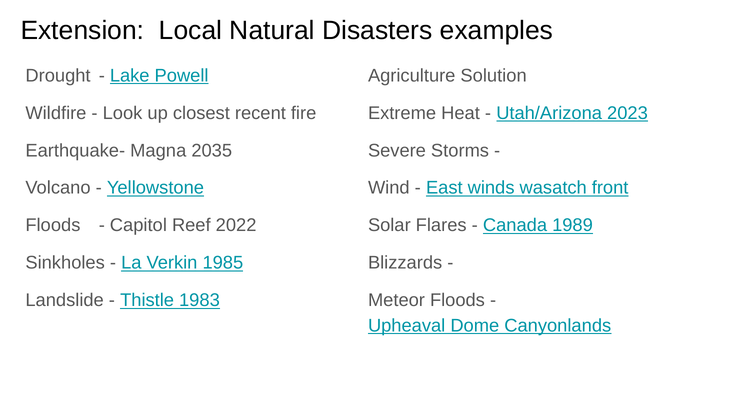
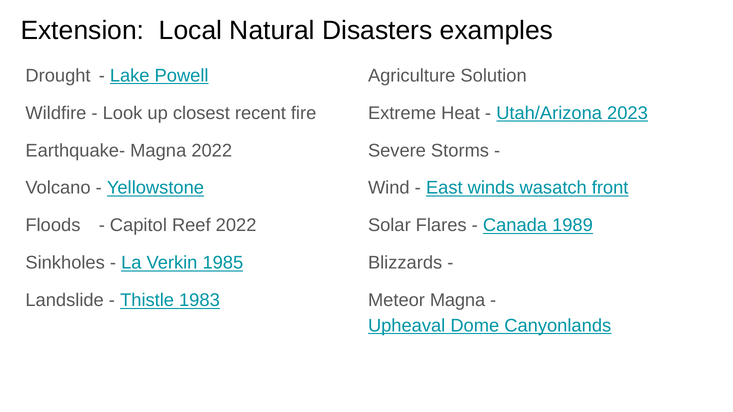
Magna 2035: 2035 -> 2022 (212, 151)
Meteor Floods: Floods -> Magna (458, 301)
